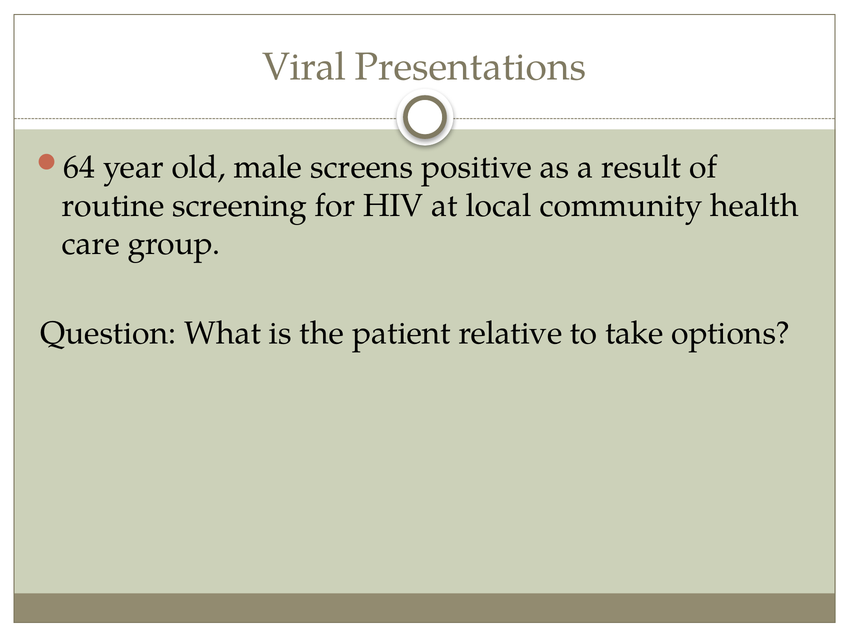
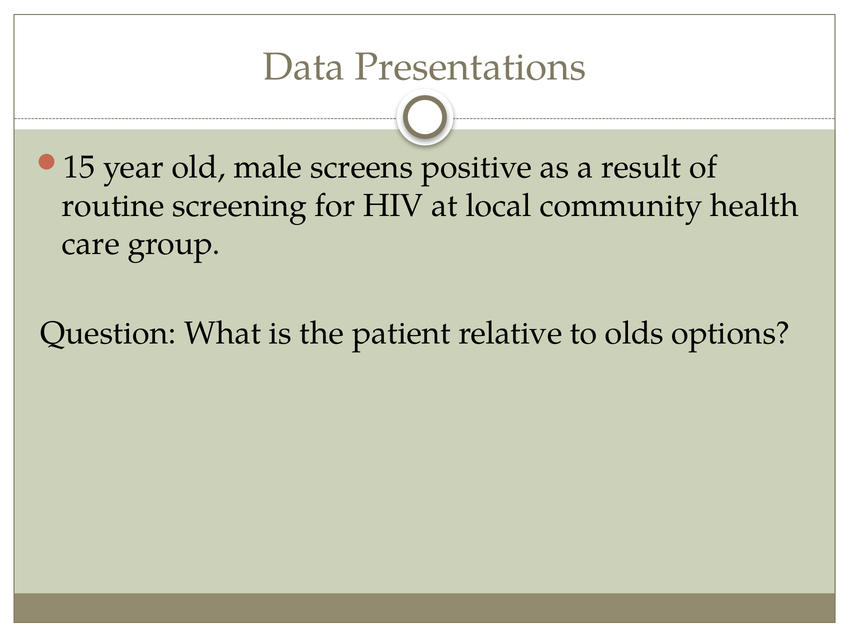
Viral: Viral -> Data (304, 67)
64: 64 -> 15 (79, 168)
take: take -> olds (634, 333)
